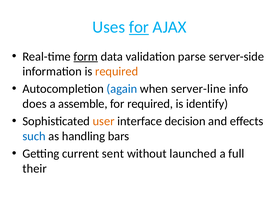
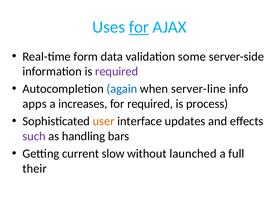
form underline: present -> none (86, 56)
parse: parse -> some (192, 56)
required colour: orange -> purple (117, 71)
does: does -> apps (35, 103)
assemble: assemble -> increases (83, 103)
identify: identify -> process (207, 103)
decision: decision -> updates (185, 121)
such colour: blue -> purple (34, 136)
sent: sent -> slow (113, 153)
